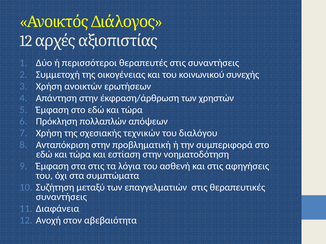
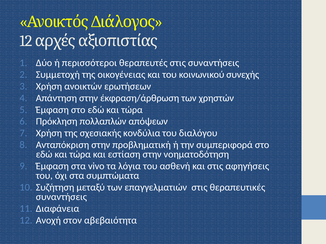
τεχνικών: τεχνικών -> κονδύλια (142, 133)
στα στις: στις -> vivo (96, 166)
